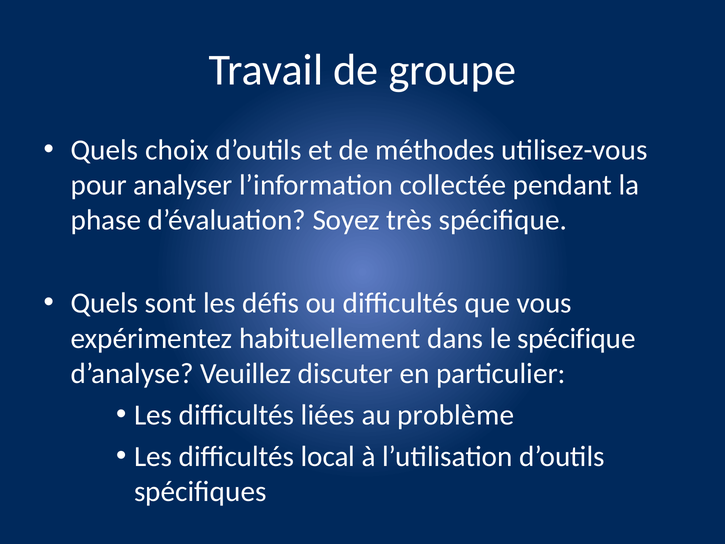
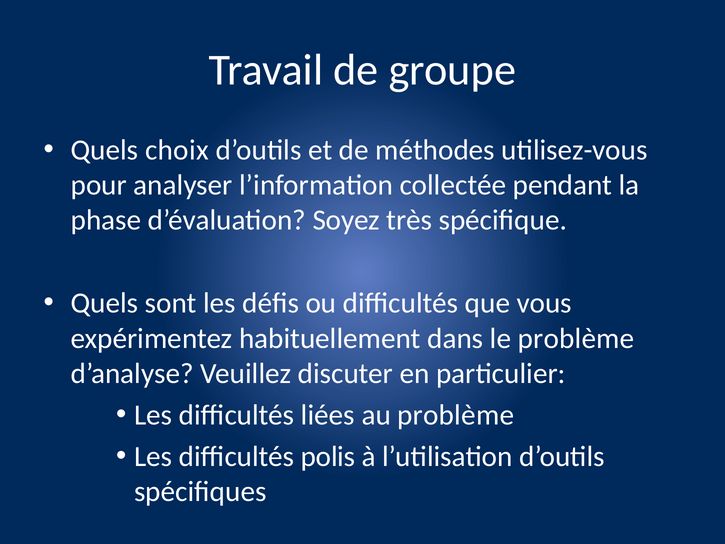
le spécifique: spécifique -> problème (576, 338)
local: local -> polis (328, 456)
